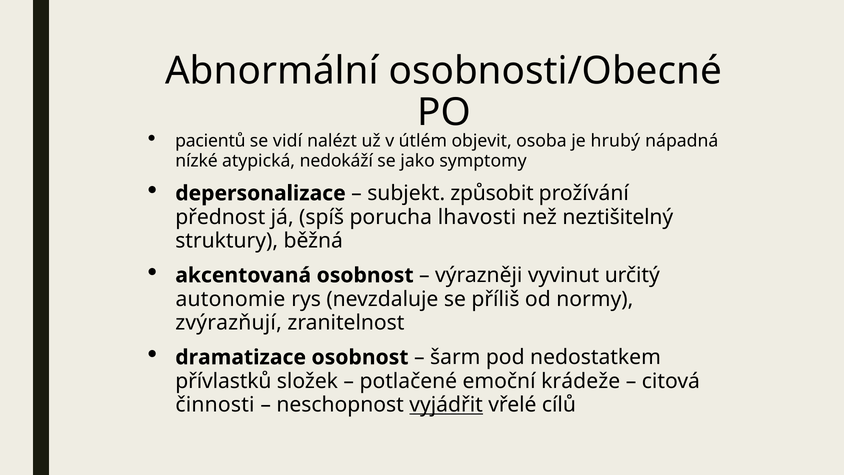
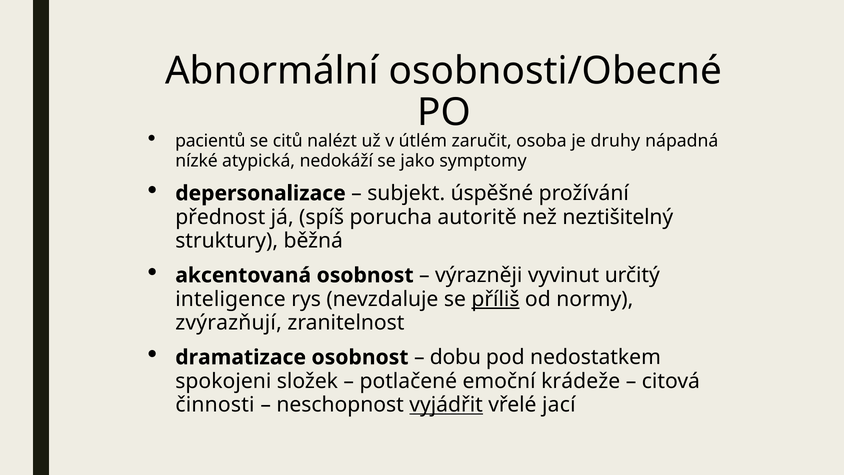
vidí: vidí -> citů (288, 141)
objevit: objevit -> zaručit (482, 141)
hrubý: hrubý -> druhy (615, 141)
způsobit: způsobit -> úspěšné (492, 193)
lhavosti: lhavosti -> autoritě (477, 217)
autonomie: autonomie -> inteligence (230, 299)
příliš underline: none -> present (495, 299)
šarm: šarm -> dobu (455, 357)
přívlastků: přívlastků -> spokojeni (223, 381)
cílů: cílů -> jací (559, 405)
